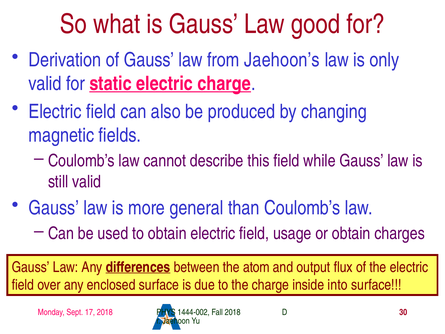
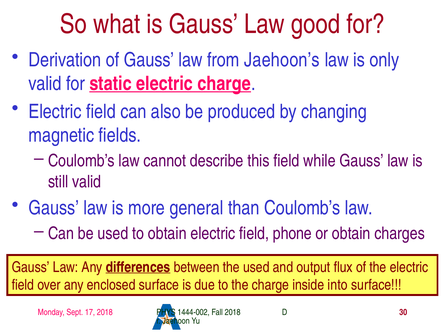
usage: usage -> phone (292, 233)
the atom: atom -> used (256, 267)
